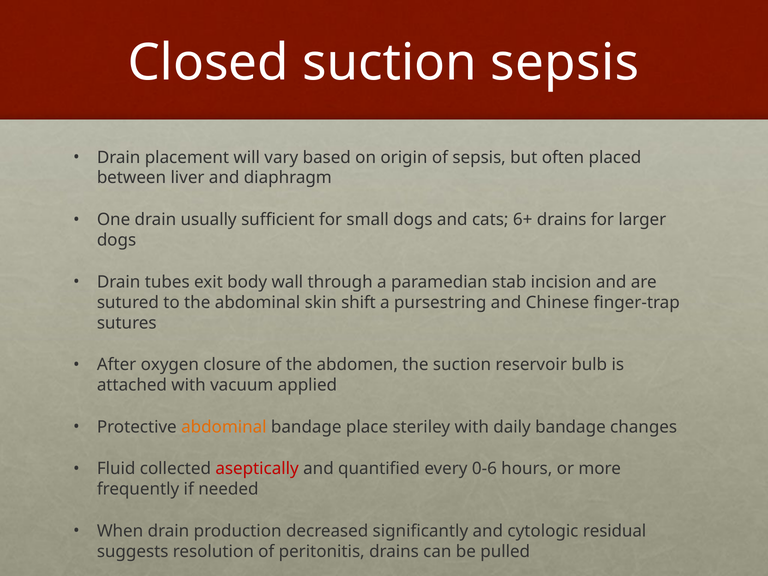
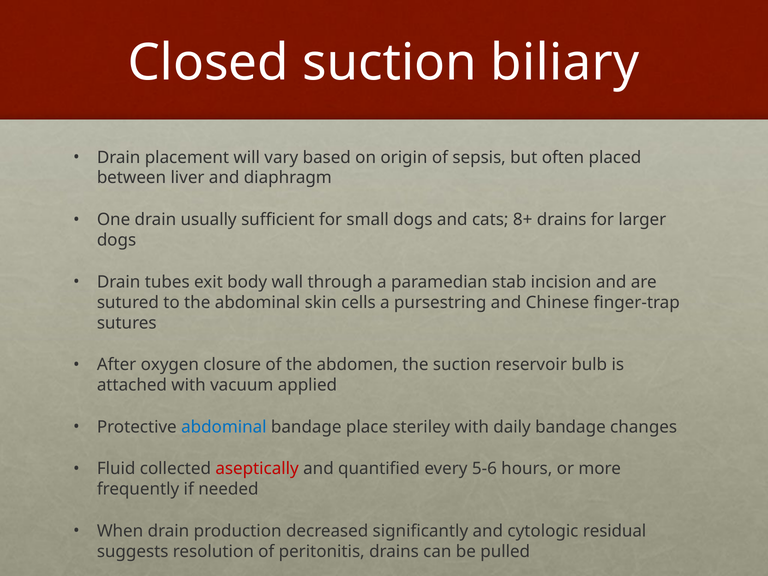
suction sepsis: sepsis -> biliary (565, 63)
6+: 6+ -> 8+ (523, 220)
shift: shift -> cells (358, 302)
abdominal colour: orange -> blue (224, 427)
0-6: 0-6 -> 5-6 (484, 469)
